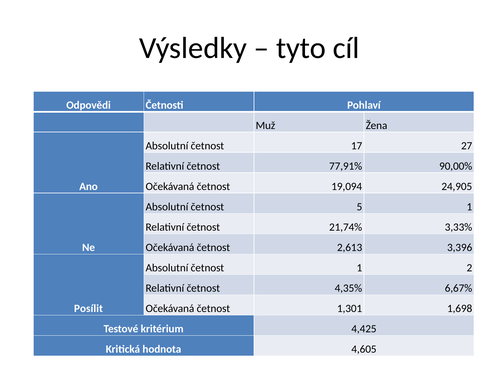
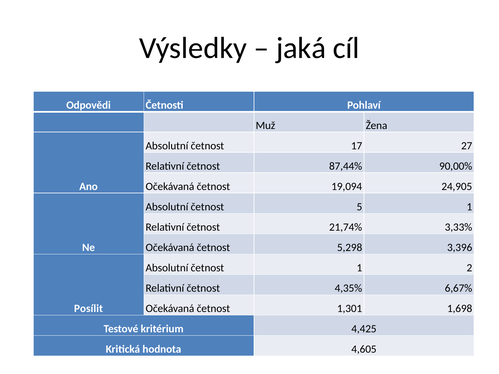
tyto: tyto -> jaká (301, 48)
77,91%: 77,91% -> 87,44% (346, 166)
2,613: 2,613 -> 5,298 (350, 248)
